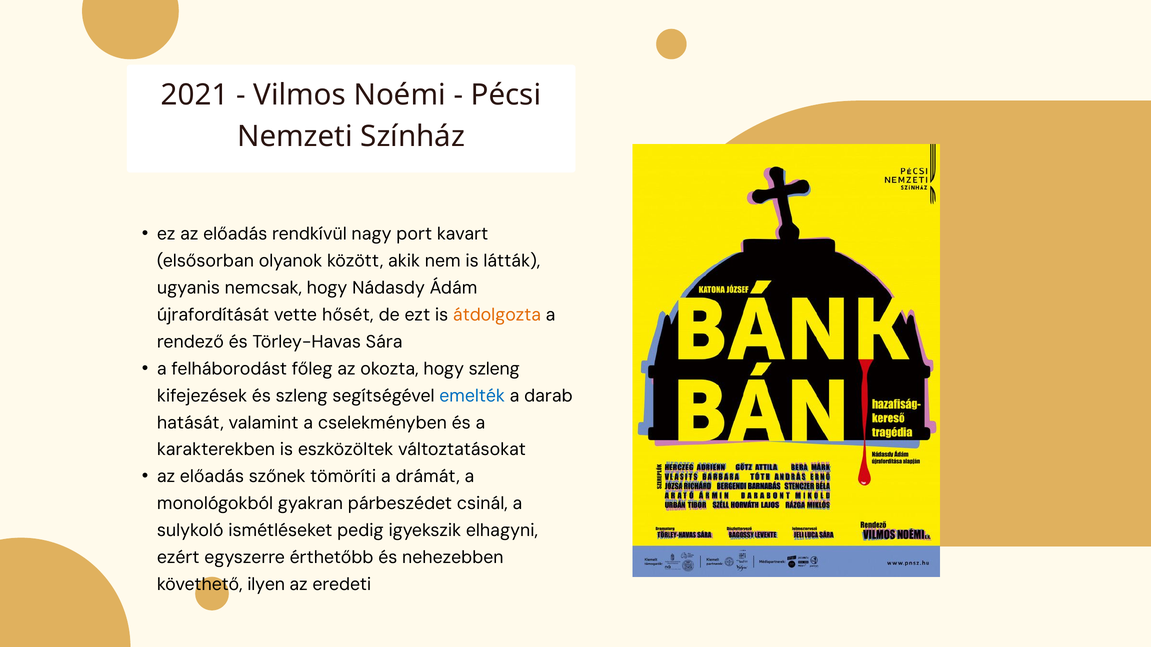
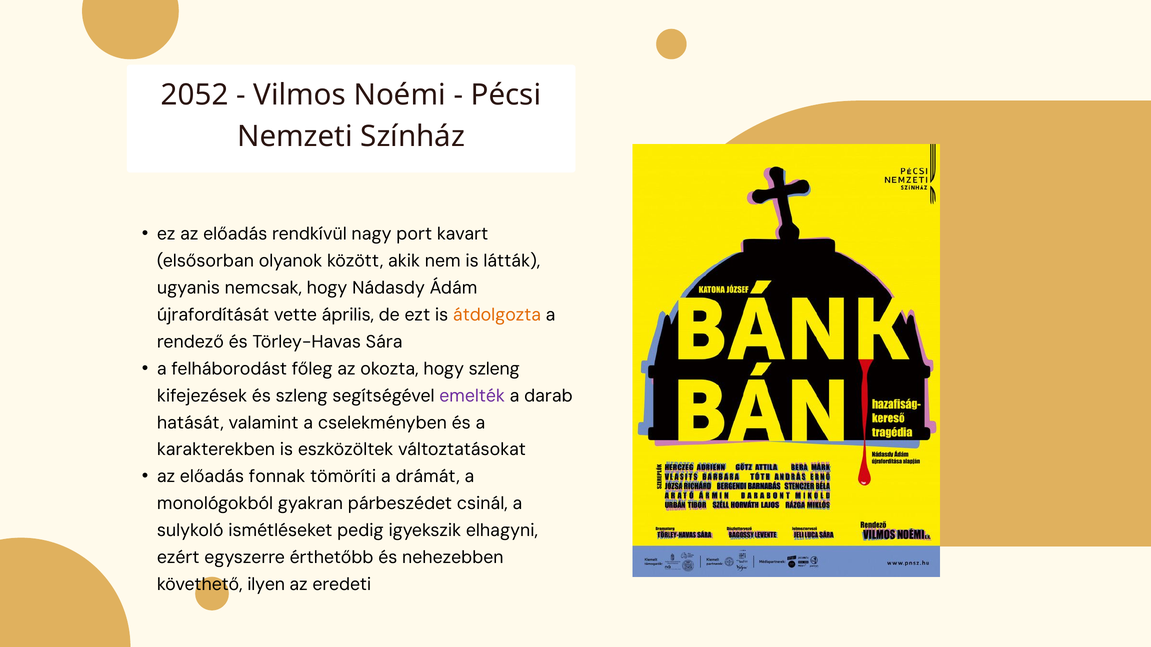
2021: 2021 -> 2052 (195, 95)
hősét: hősét -> április (348, 315)
emelték colour: blue -> purple (472, 396)
szőnek: szőnek -> fonnak (277, 477)
